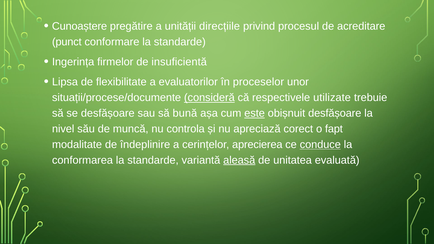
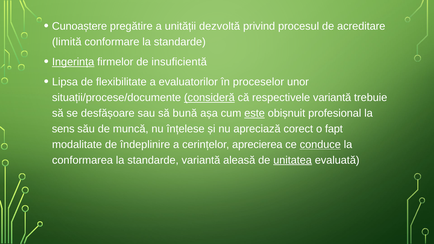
direcțiile: direcțiile -> dezvoltă (220, 26)
punct: punct -> limită (67, 42)
Ingerința underline: none -> present (73, 62)
respectivele utilizate: utilizate -> variantă (332, 98)
obișnuit desfășoare: desfășoare -> profesional (335, 113)
nivel: nivel -> sens (63, 129)
controla: controla -> înțelese (186, 129)
aleasă underline: present -> none (239, 160)
unitatea underline: none -> present (293, 160)
